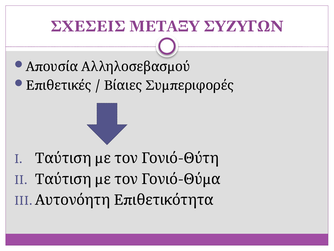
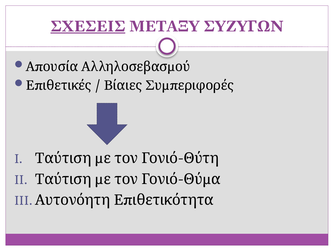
ΣΧΕΣΕΙΣ underline: none -> present (88, 26)
